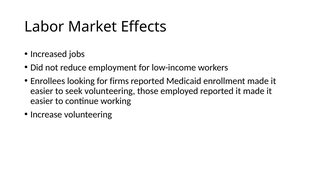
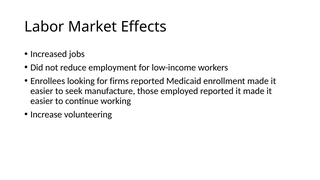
seek volunteering: volunteering -> manufacture (110, 91)
